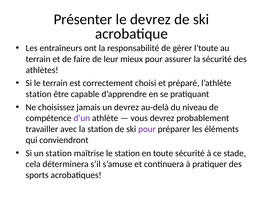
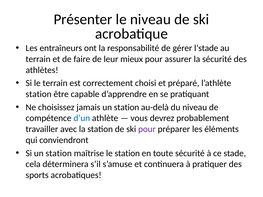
le devrez: devrez -> niveau (150, 19)
l’toute: l’toute -> l’stade (206, 48)
jamais un devrez: devrez -> station (127, 107)
d’un colour: purple -> blue (82, 118)
